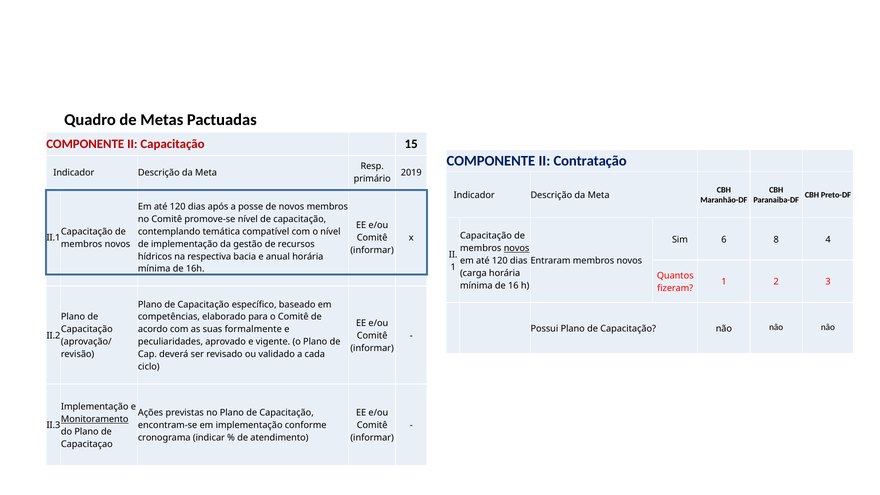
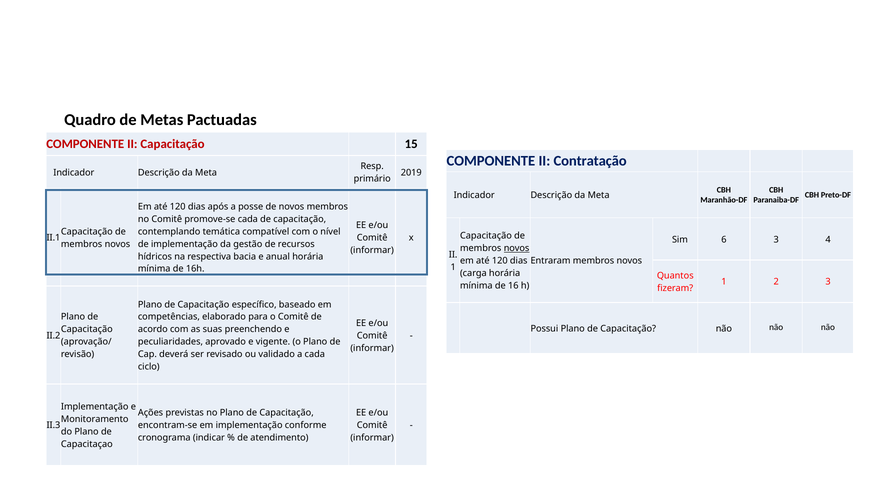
promove-se nível: nível -> cada (248, 219)
6 8: 8 -> 3 (776, 240)
formalmente: formalmente -> preenchendo (253, 329)
Monitoramento underline: present -> none (95, 419)
